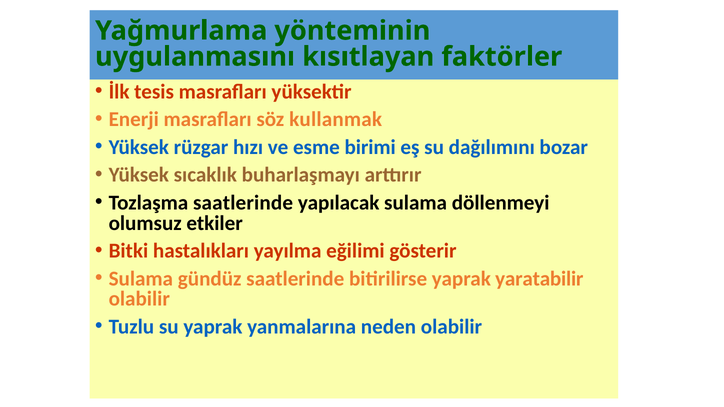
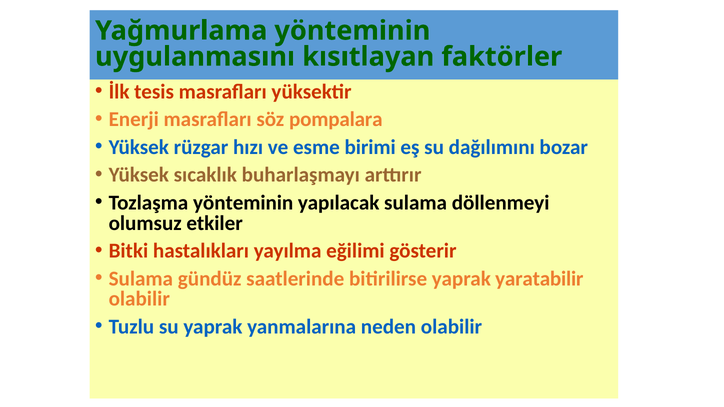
kullanmak: kullanmak -> pompalara (336, 119)
Tozlaşma saatlerinde: saatlerinde -> yönteminin (243, 203)
